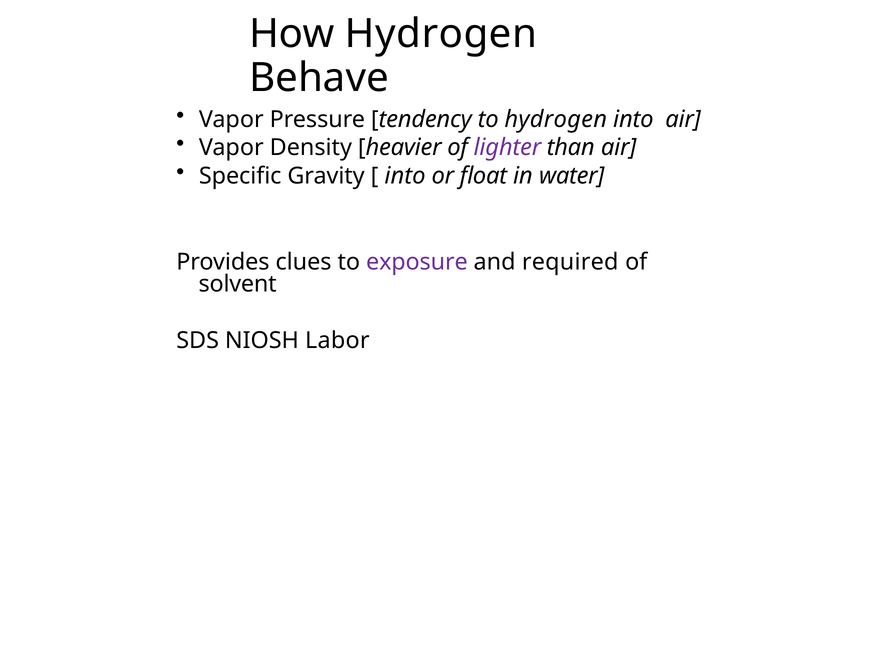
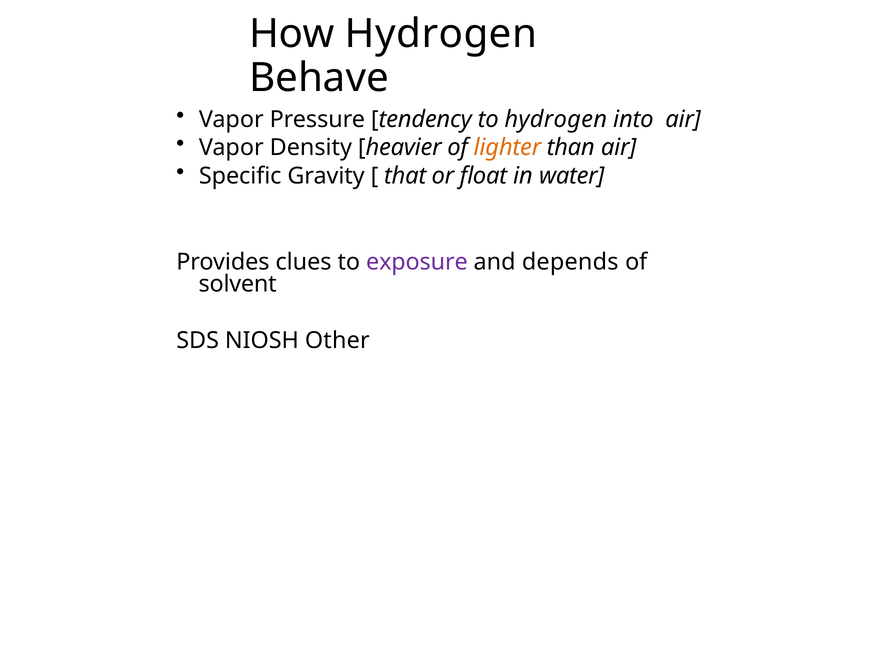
lighter colour: purple -> orange (507, 147)
into: into -> that (405, 176)
required: required -> depends (570, 262)
Labor: Labor -> Other (337, 340)
